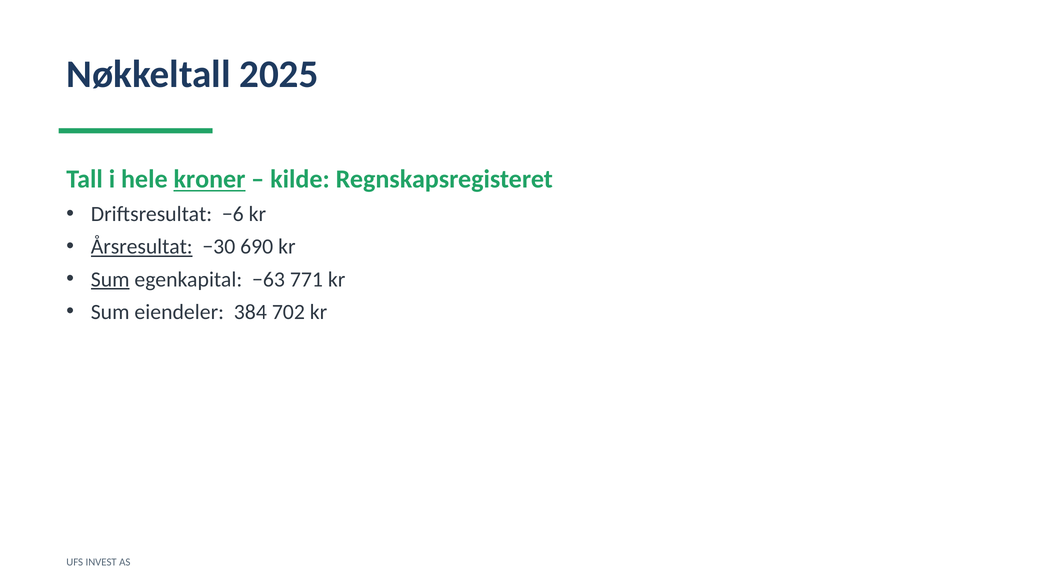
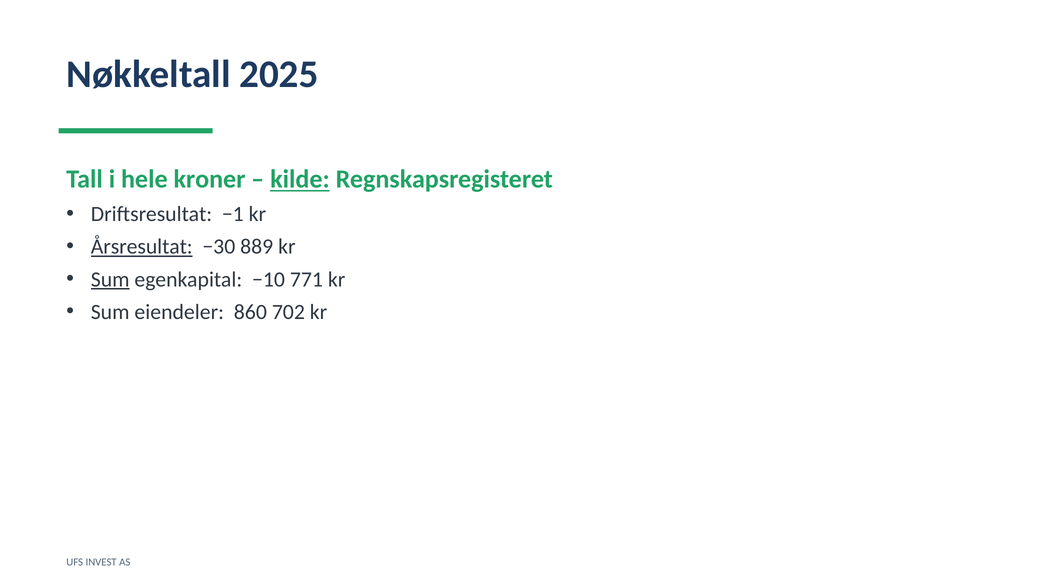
kroner underline: present -> none (209, 180)
kilde underline: none -> present (300, 180)
−6: −6 -> −1 (233, 214)
690: 690 -> 889 (257, 247)
−63: −63 -> −10 (269, 280)
384: 384 -> 860 (250, 312)
